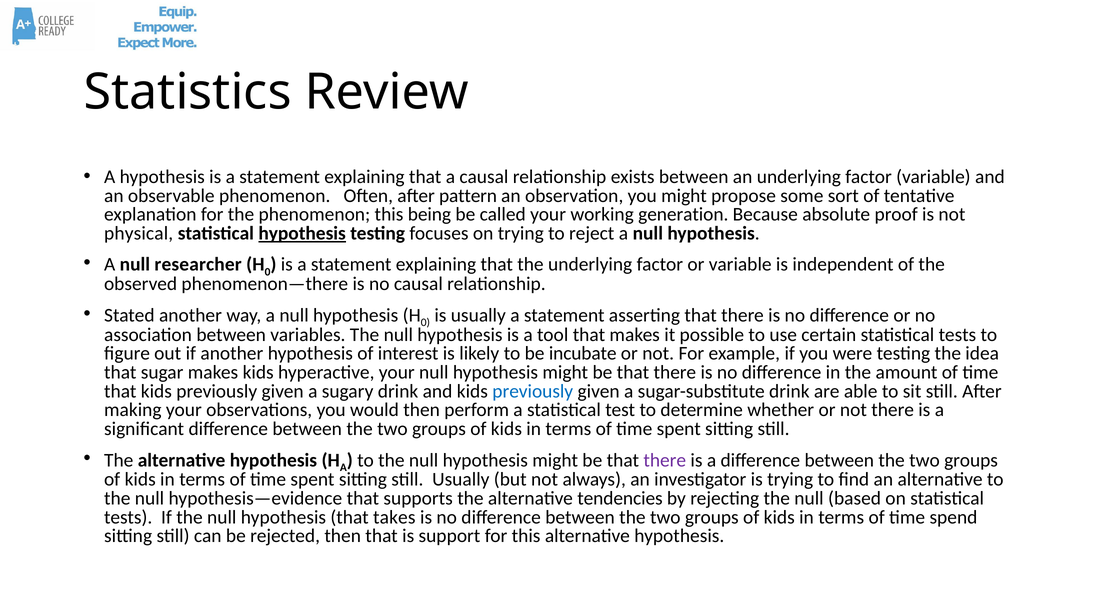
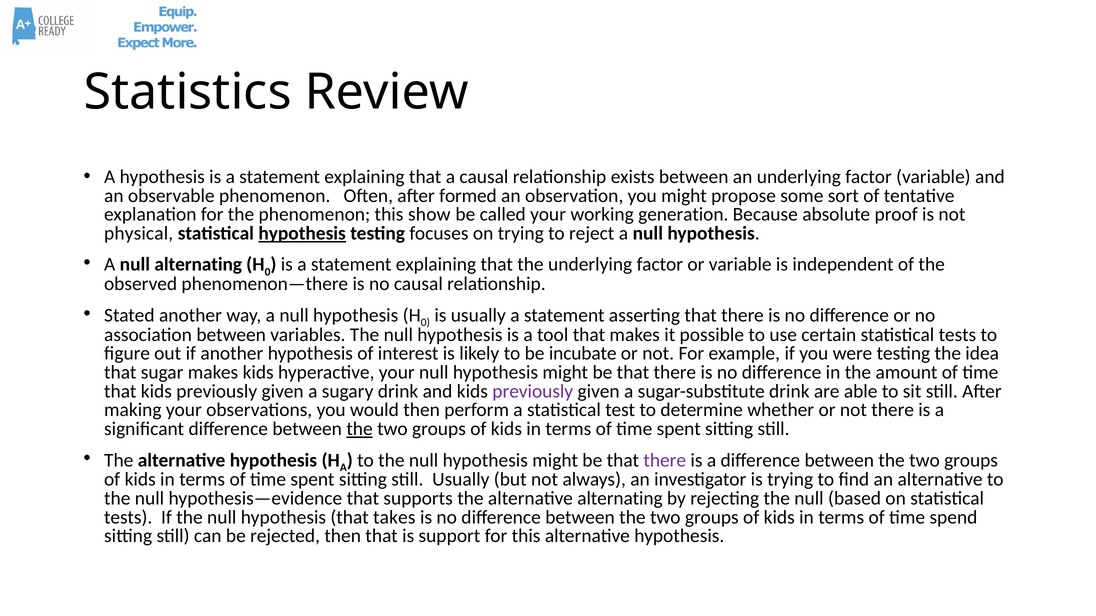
pattern: pattern -> formed (468, 196)
being: being -> show (429, 215)
null researcher: researcher -> alternating (198, 265)
previously colour: blue -> purple (533, 391)
the underline: none -> present (360, 429)
alternative tendencies: tendencies -> alternating (620, 499)
